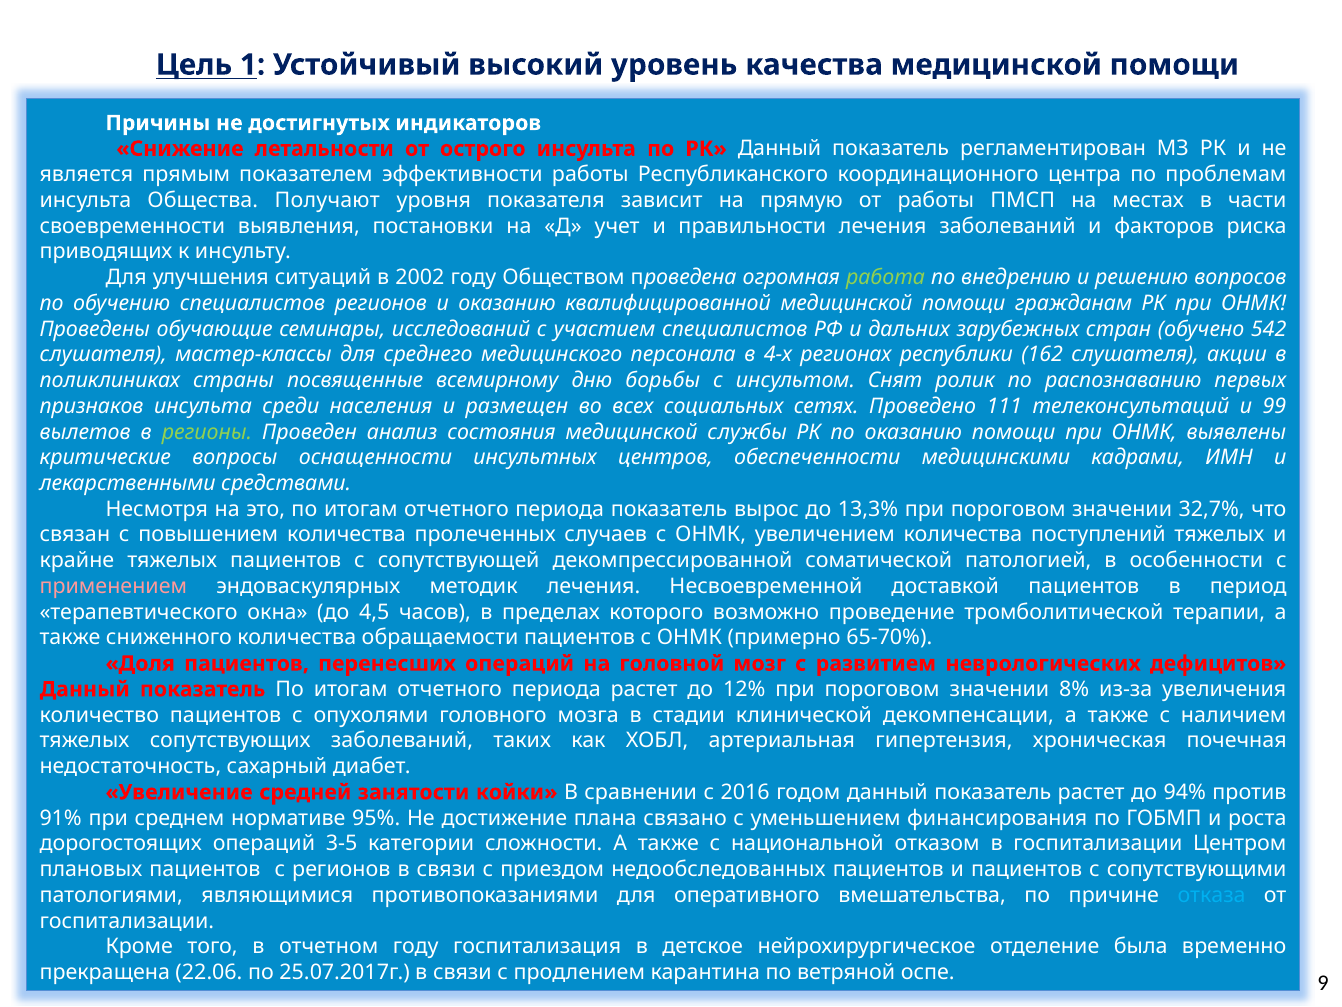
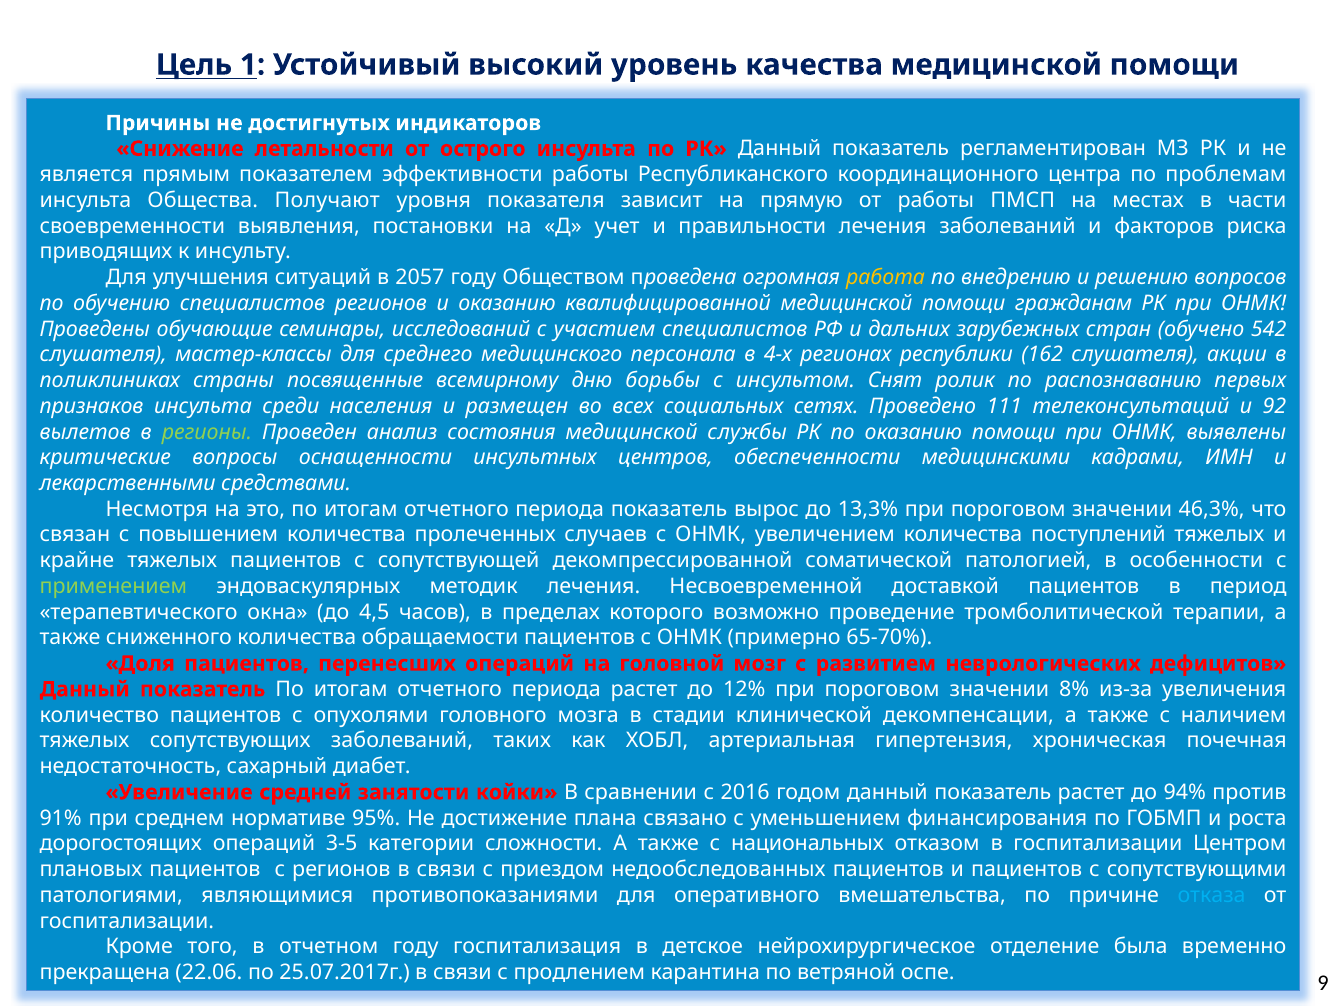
2002: 2002 -> 2057 (420, 277)
работа colour: light green -> yellow (886, 277)
99: 99 -> 92 (1274, 406)
32,7%: 32,7% -> 46,3% (1212, 509)
применением colour: pink -> light green (113, 586)
национальной: национальной -> национальных (807, 843)
